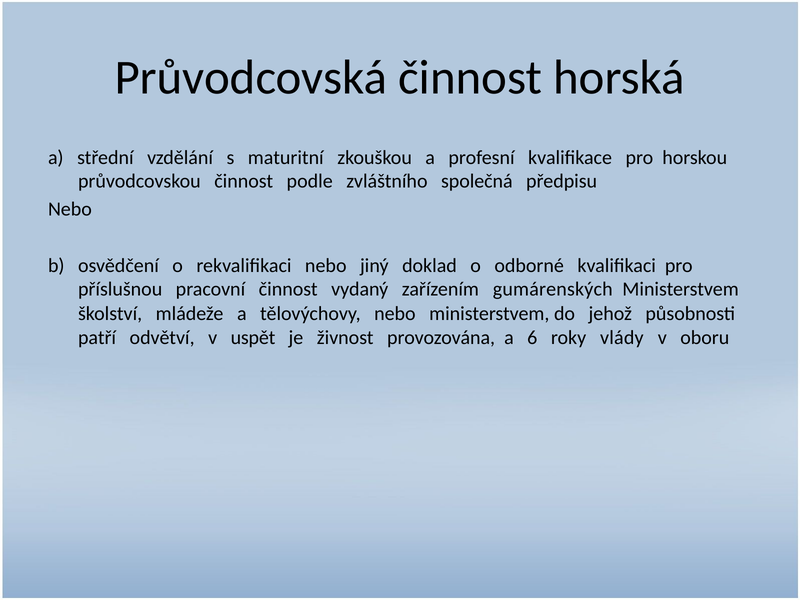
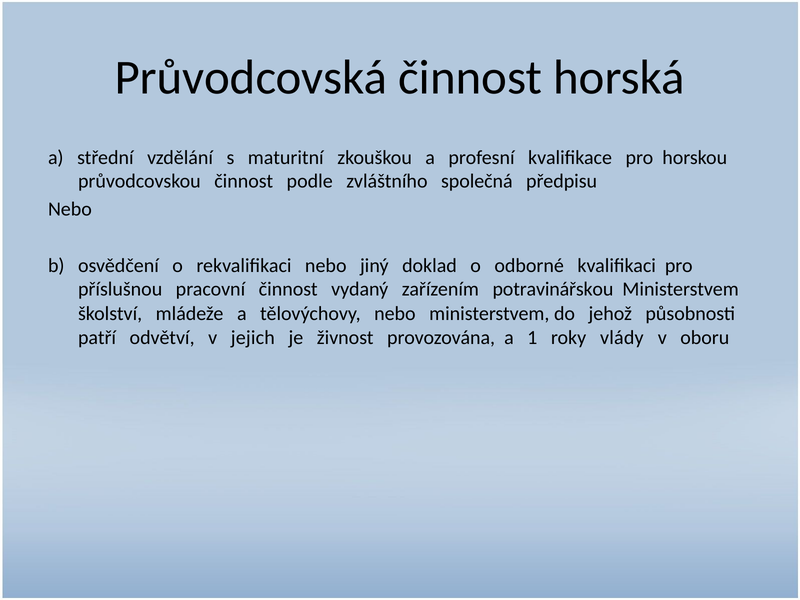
gumárenských: gumárenských -> potravinářskou (553, 289)
uspět: uspět -> jejich (253, 337)
6: 6 -> 1 (532, 337)
